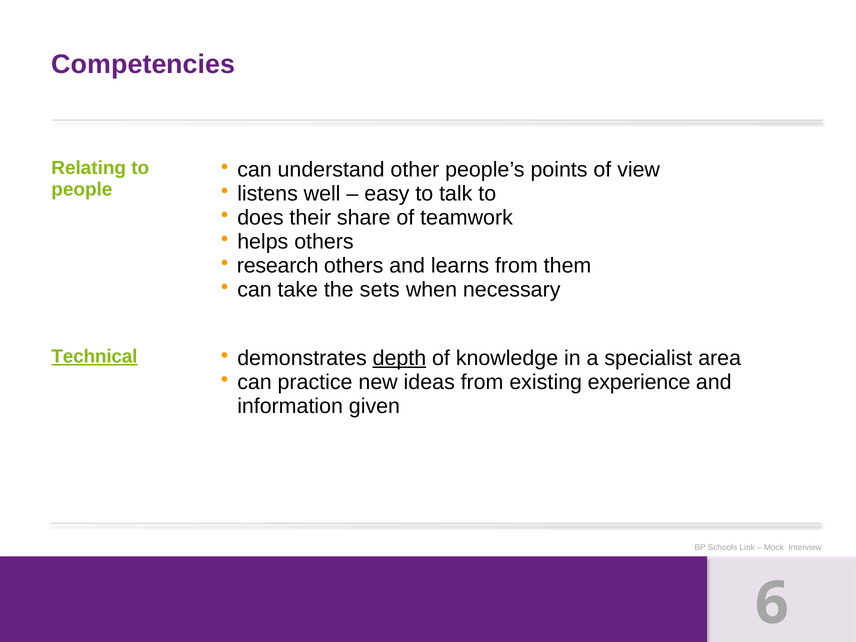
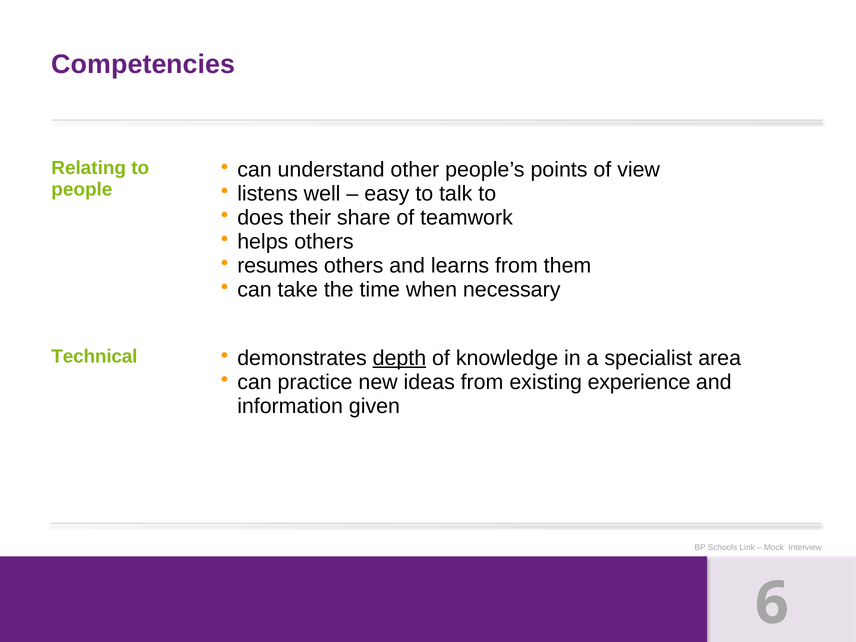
research: research -> resumes (278, 266)
sets: sets -> time (380, 290)
Technical underline: present -> none (94, 357)
